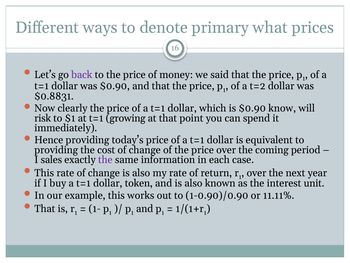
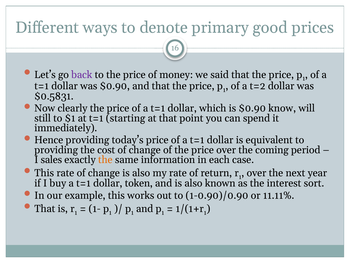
what: what -> good (270, 28)
$0.8831: $0.8831 -> $0.5831 (54, 96)
risk: risk -> still (43, 118)
growing: growing -> starting (126, 118)
the colour: purple -> orange (105, 159)
unit: unit -> sort (314, 183)
